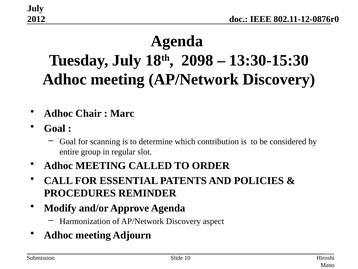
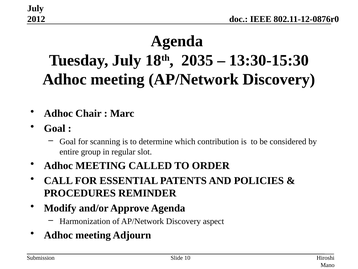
2098: 2098 -> 2035 (197, 60)
